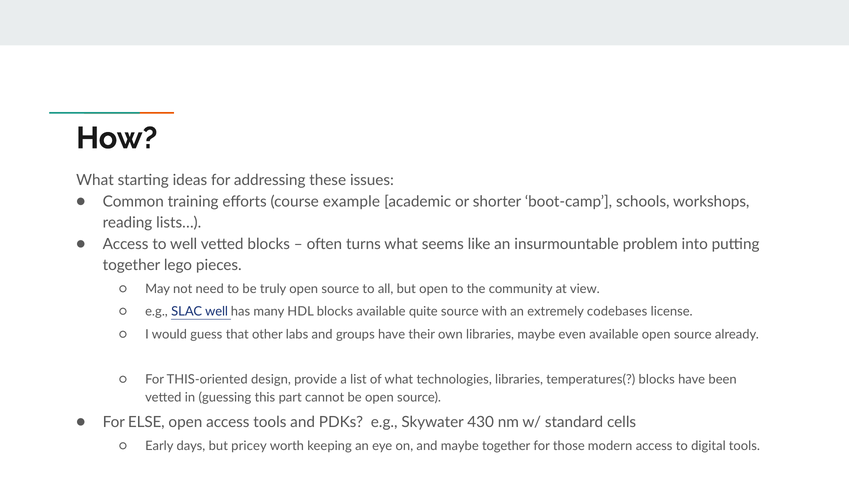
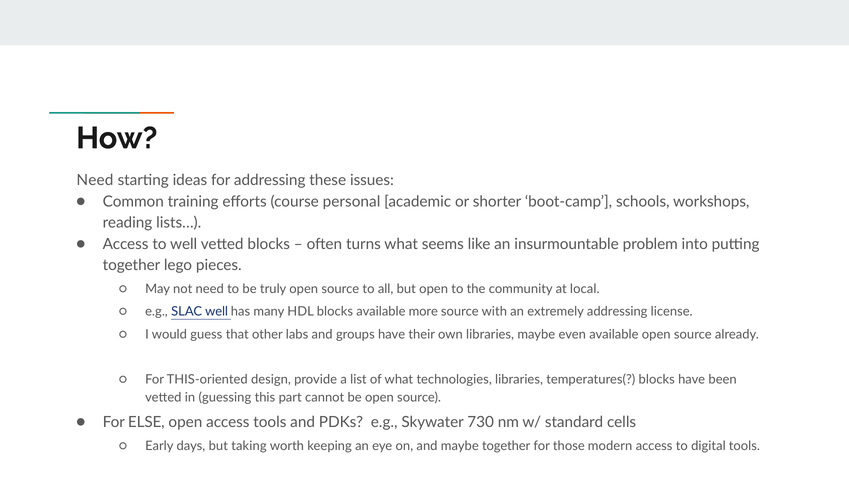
What: What -> Need (95, 180)
example: example -> personal (352, 201)
view: view -> local (585, 289)
quite: quite -> more (423, 311)
extremely codebases: codebases -> addressing (617, 311)
430: 430 -> 730 (481, 422)
pricey: pricey -> taking (249, 446)
